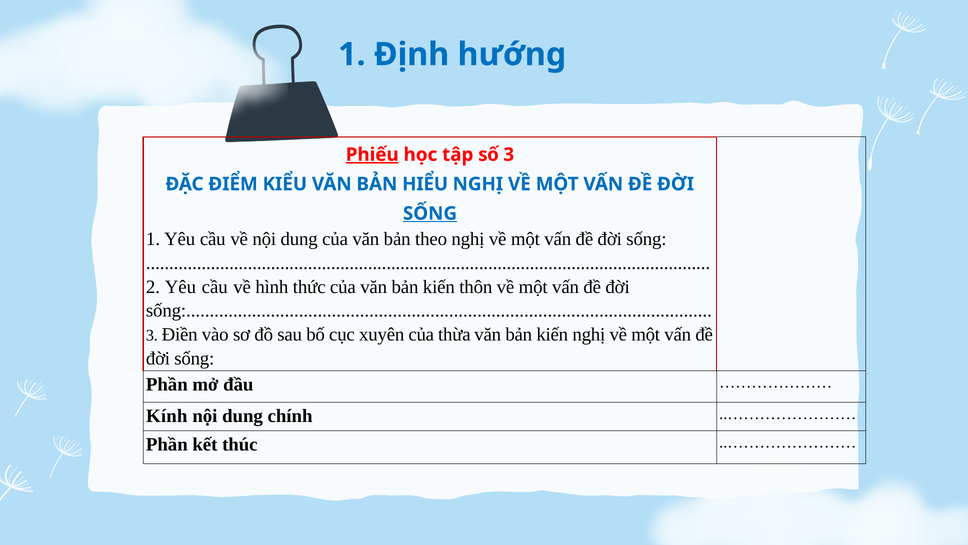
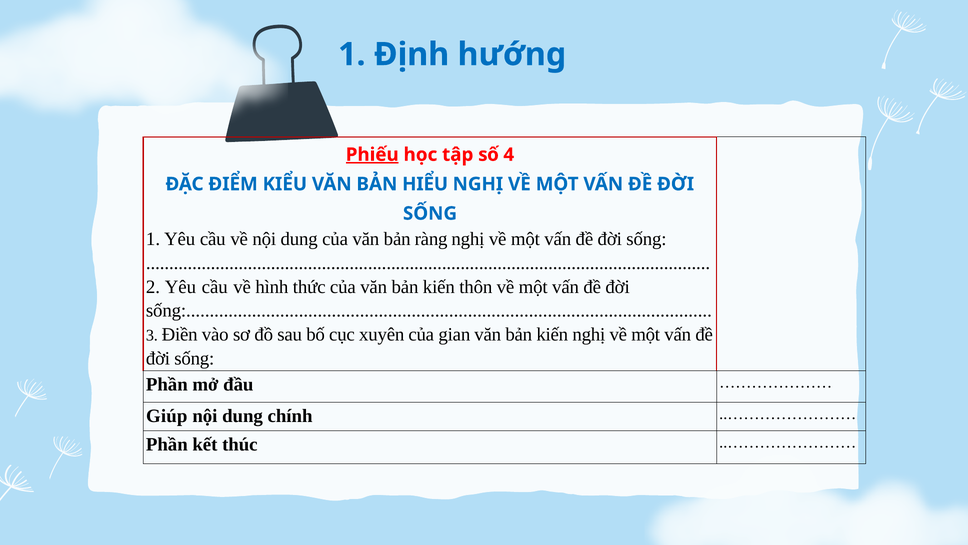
số 3: 3 -> 4 (509, 154)
SỐNG underline: present -> none (430, 213)
theo: theo -> ràng (431, 239)
thừa: thừa -> gian (454, 334)
Kính: Kính -> Giúp (167, 416)
